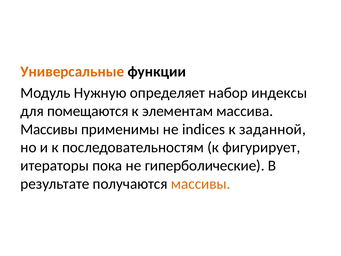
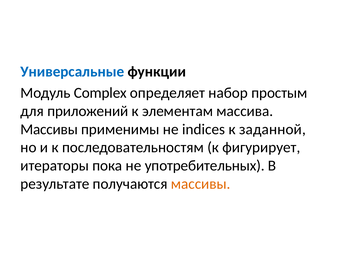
Универсальные colour: orange -> blue (72, 72)
Нужную: Нужную -> Complex (100, 93)
индексы: индексы -> простым (279, 93)
помещаются: помещаются -> приложений (88, 111)
гиперболические: гиперболические -> употребительных (205, 166)
